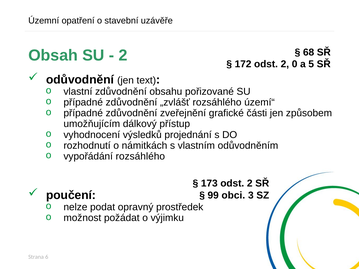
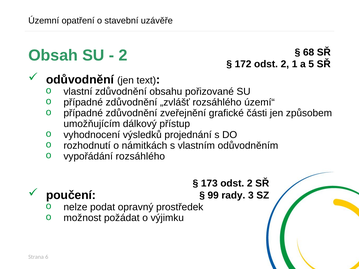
0: 0 -> 1 (295, 64)
obci: obci -> rady (233, 195)
